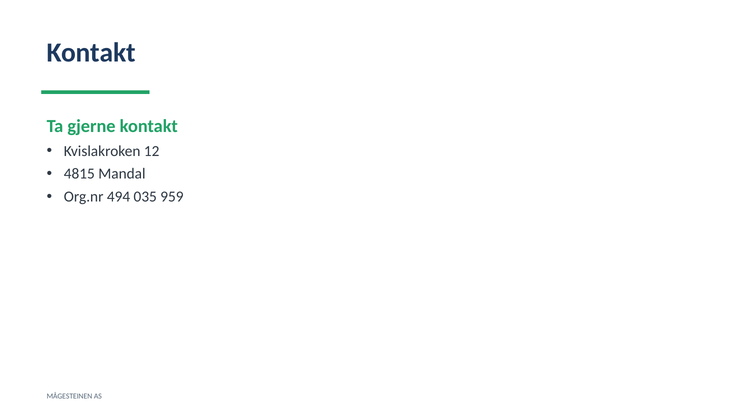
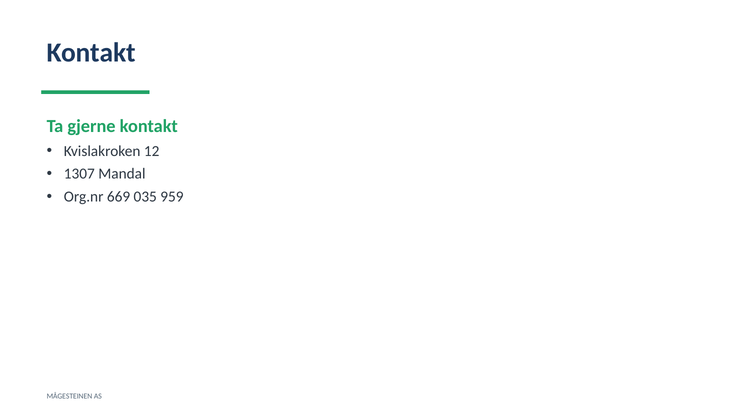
4815: 4815 -> 1307 (79, 174)
494: 494 -> 669 (119, 197)
